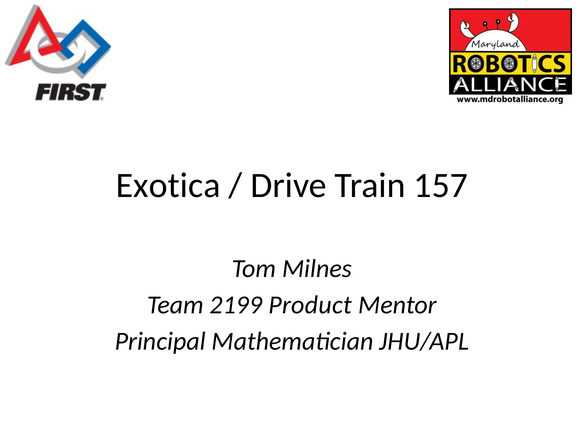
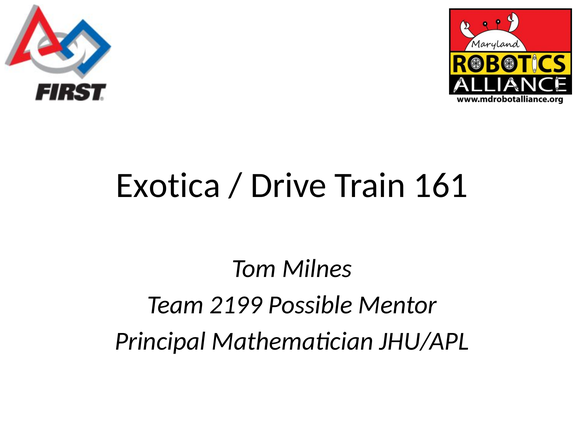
157: 157 -> 161 (441, 185)
Product: Product -> Possible (310, 305)
